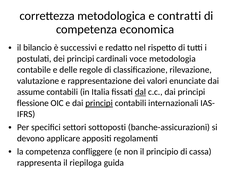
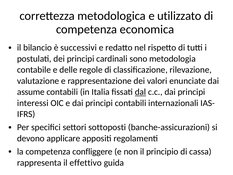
contratti: contratti -> utilizzato (179, 16)
voce: voce -> sono (138, 59)
flessione: flessione -> interessi (33, 103)
principi underline: present -> none (99, 103)
riepiloga: riepiloga -> effettivo (86, 162)
